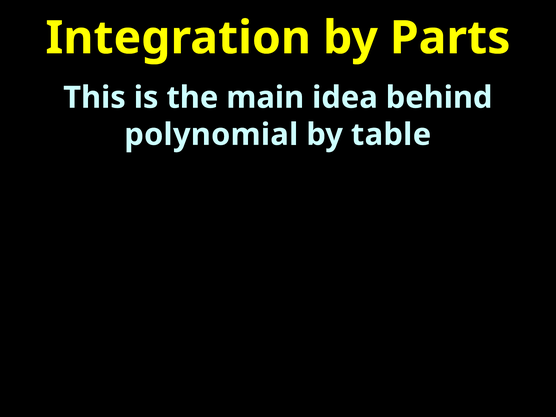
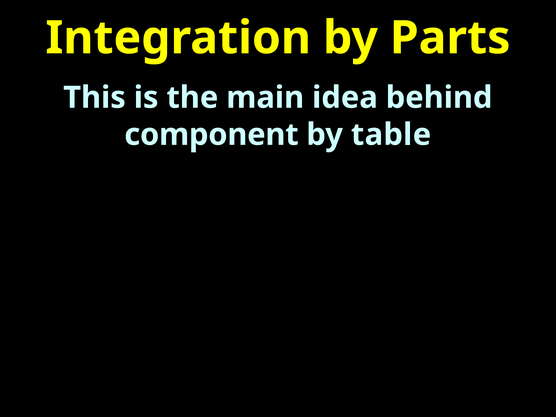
polynomial: polynomial -> component (211, 135)
